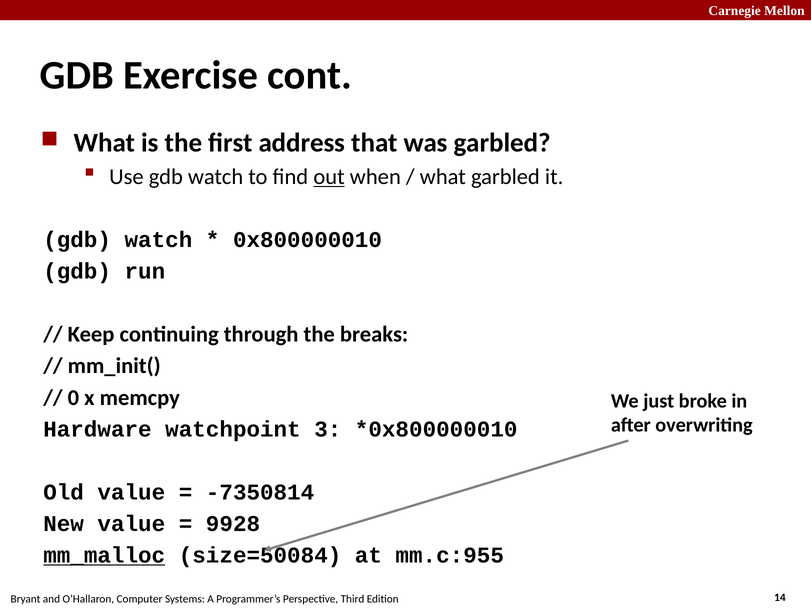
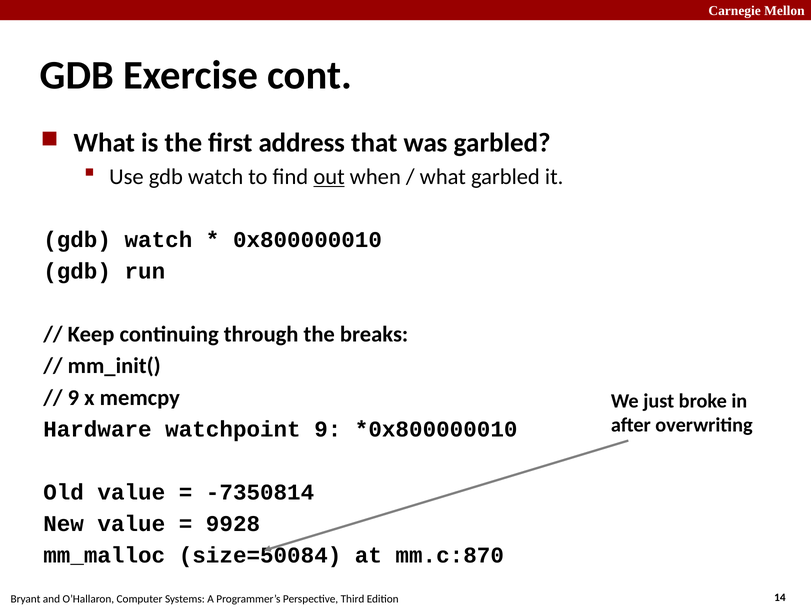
0: 0 -> 9 (73, 398)
watchpoint 3: 3 -> 9 (328, 429)
mm_malloc underline: present -> none (104, 555)
mm.c:955: mm.c:955 -> mm.c:870 (450, 555)
